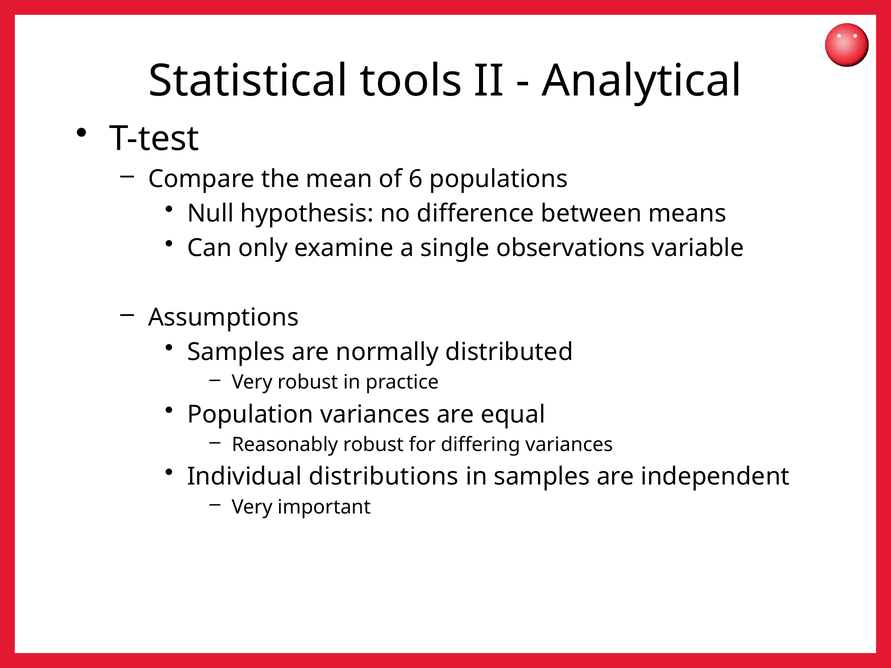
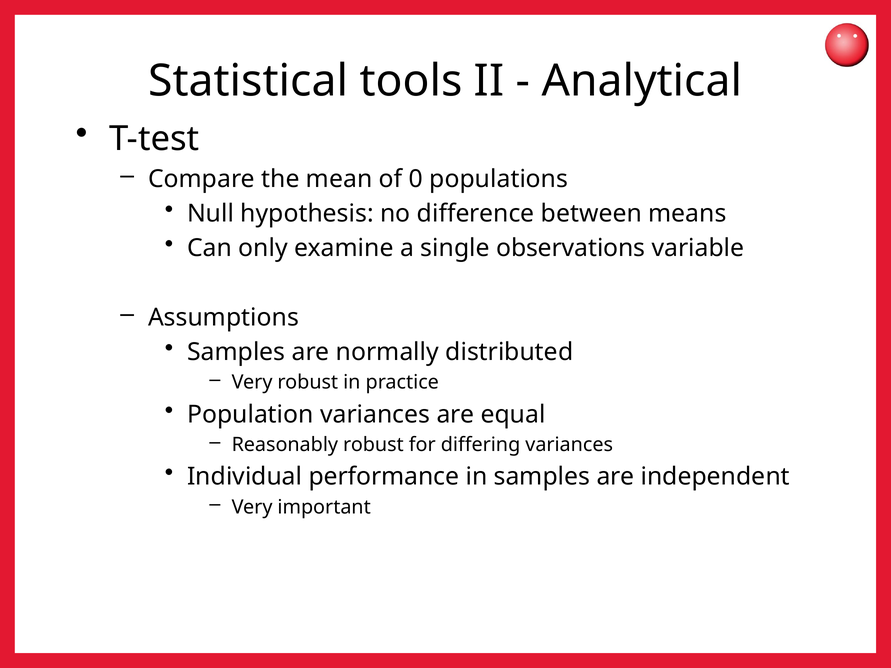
6: 6 -> 0 (416, 179)
distributions: distributions -> performance (384, 477)
